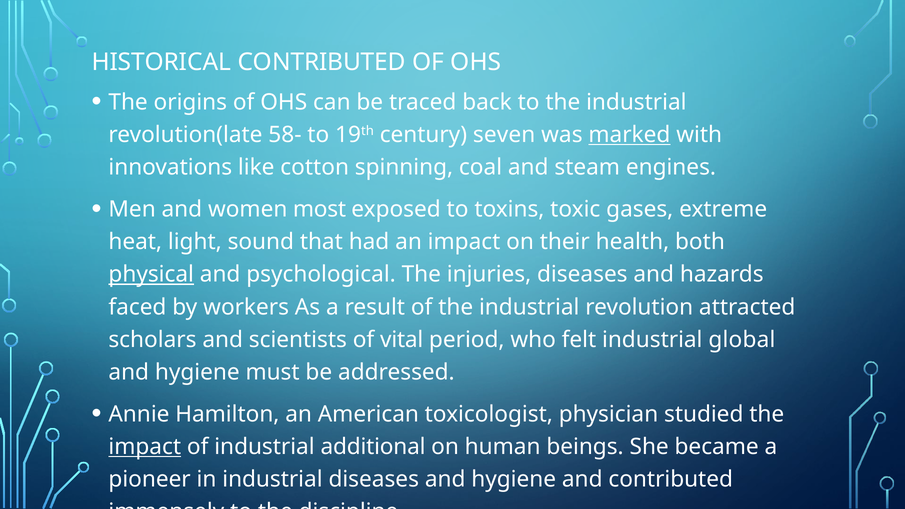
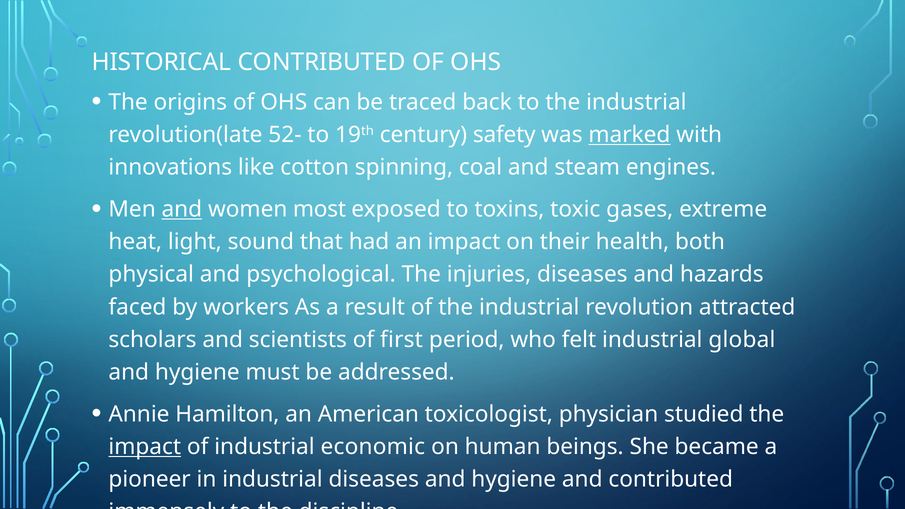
58-: 58- -> 52- (285, 135)
seven: seven -> safety (504, 135)
and underline: none -> present (182, 209)
physical underline: present -> none (151, 275)
vital: vital -> first (402, 340)
additional: additional -> economic (373, 447)
